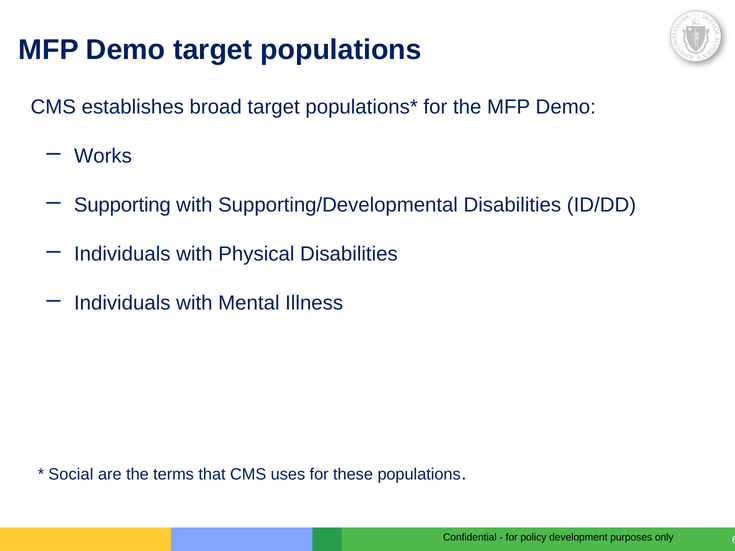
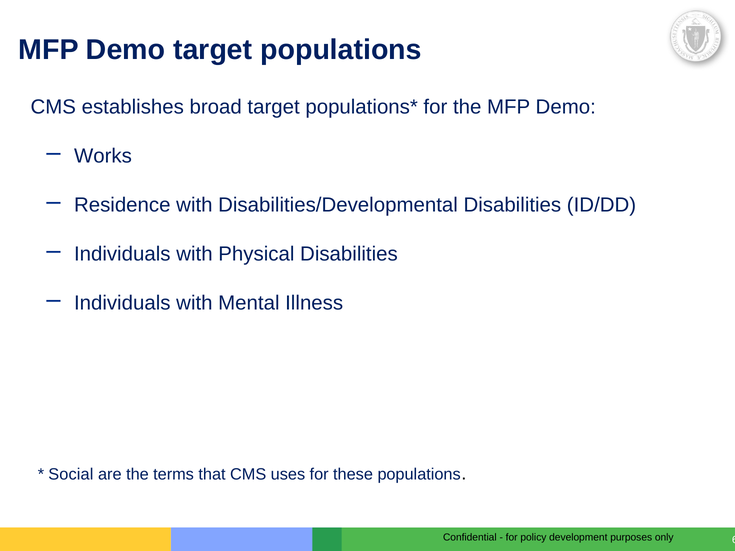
Supporting: Supporting -> Residence (122, 205)
Supporting/Developmental: Supporting/Developmental -> Disabilities/Developmental (338, 205)
